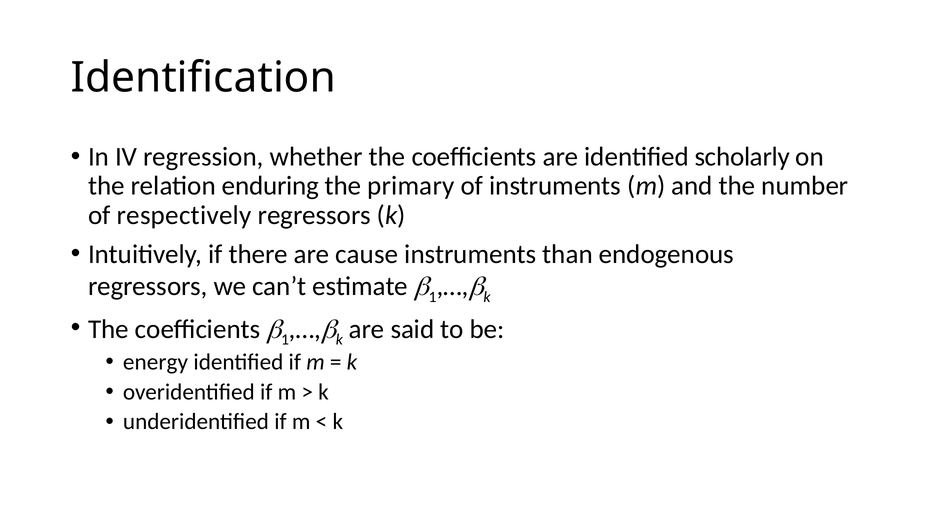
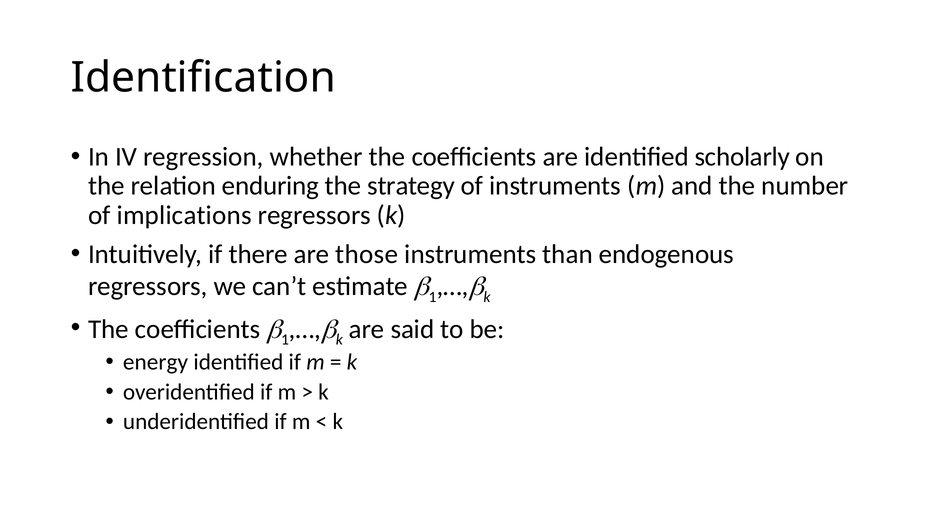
primary: primary -> strategy (411, 186)
respectively: respectively -> implications (184, 215)
cause: cause -> those (367, 254)
